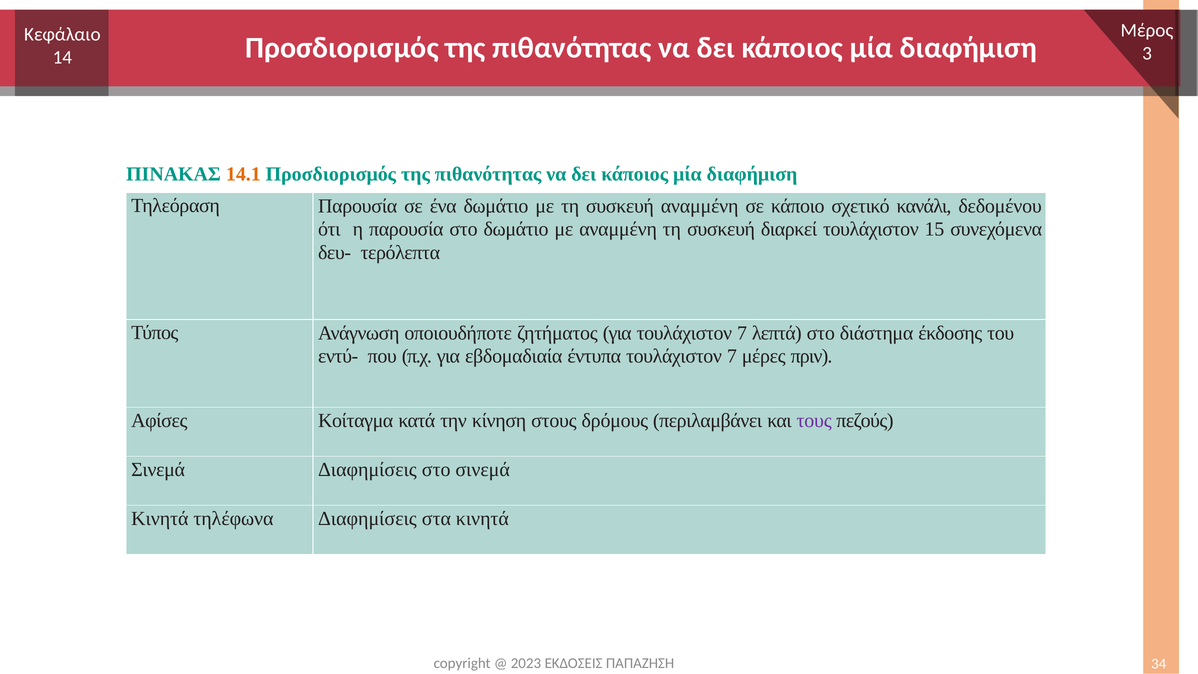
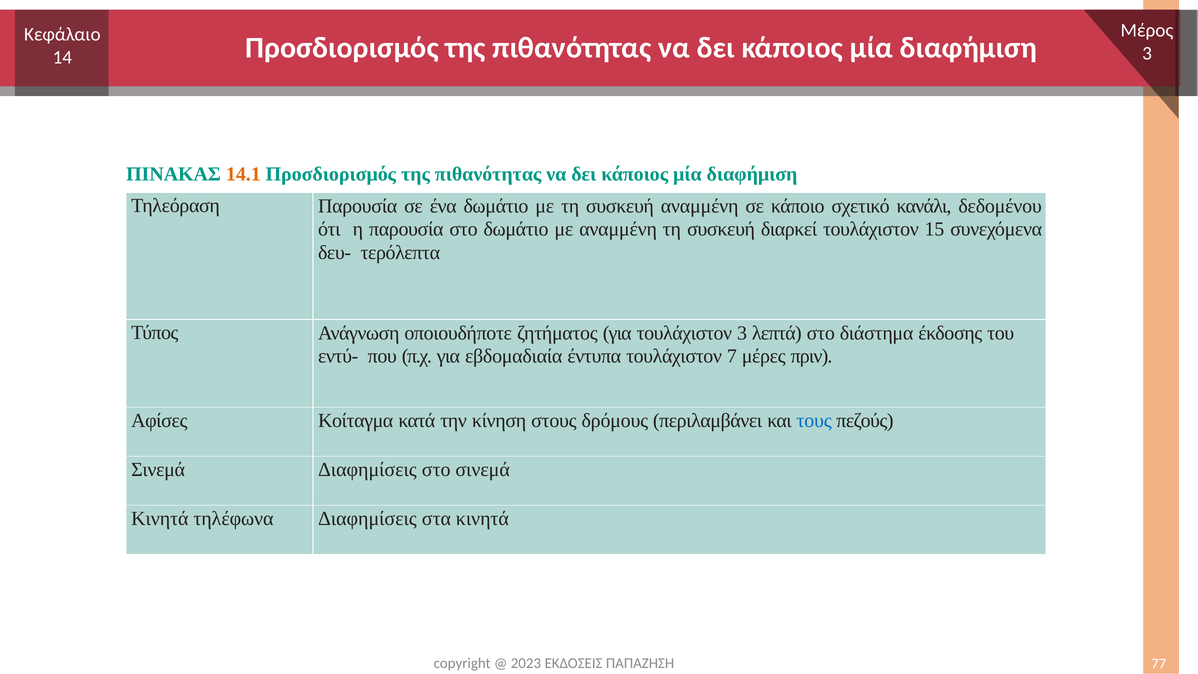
για τουλάχιστον 7: 7 -> 3 (742, 333)
τους colour: purple -> blue (814, 420)
34: 34 -> 77 (1159, 664)
